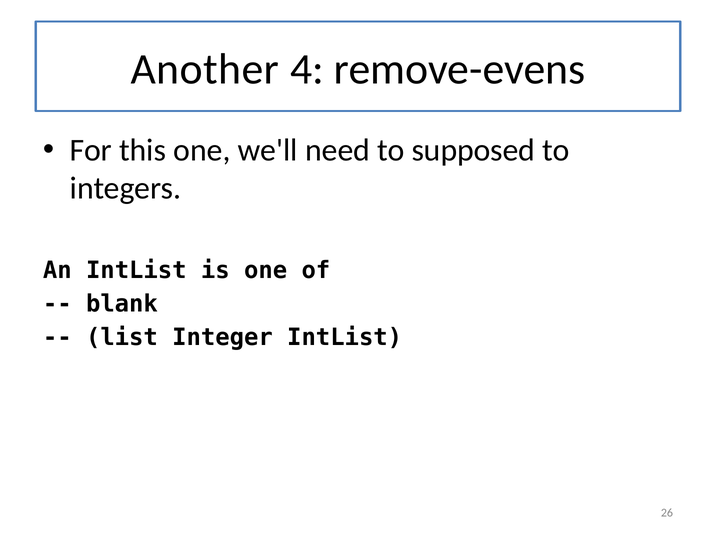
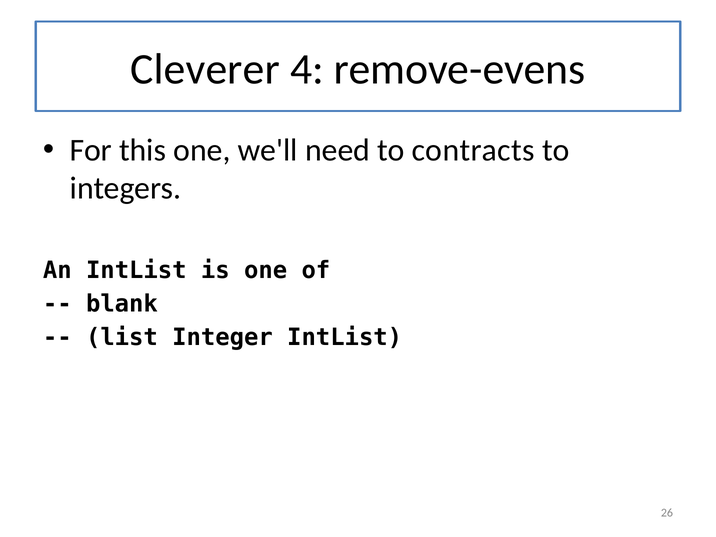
Another: Another -> Cleverer (205, 69)
supposed: supposed -> contracts (473, 150)
